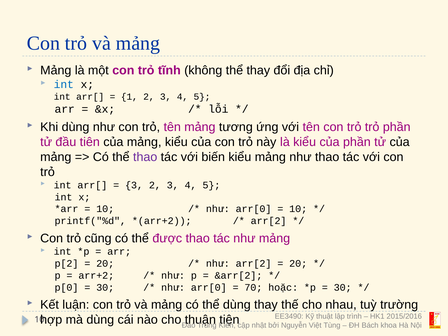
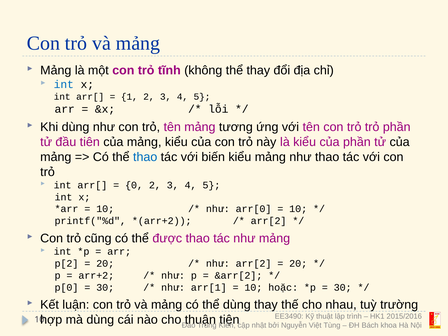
thao colour: purple -> blue (145, 157)
3: 3 -> 0 (134, 185)
arr[0: arr[0 -> arr[1 (209, 287)
70: 70 -> 10 (253, 287)
